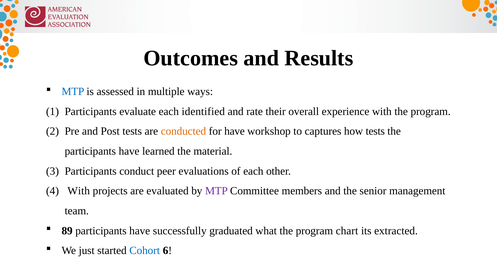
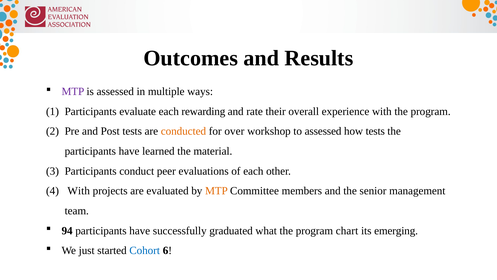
MTP colour: blue -> purple (73, 91)
identified: identified -> rewarding (203, 111)
for have: have -> over (234, 131)
to captures: captures -> assessed (323, 131)
MTP colour: purple -> orange (216, 191)
89: 89 -> 94 (67, 230)
extracted: extracted -> emerging (396, 230)
